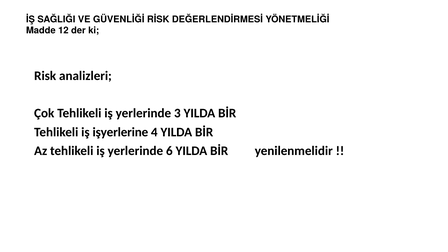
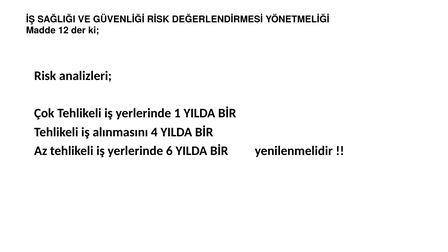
3: 3 -> 1 (177, 113)
işyerlerine: işyerlerine -> alınmasını (120, 132)
